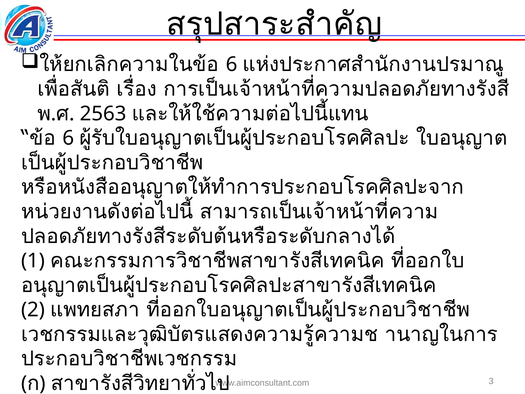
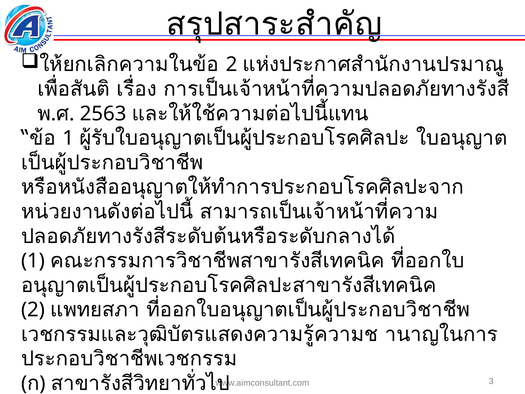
6: 6 -> 2 (232, 65)
6: 6 -> 1 (68, 138)
